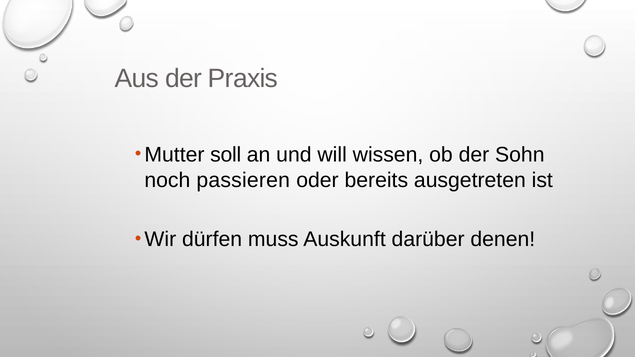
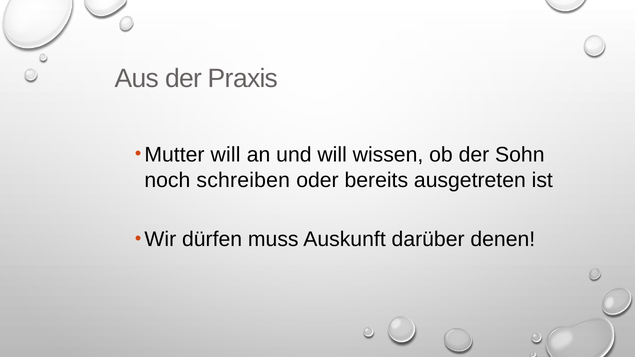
Mutter soll: soll -> will (226, 155)
passieren: passieren -> schreiben (243, 180)
